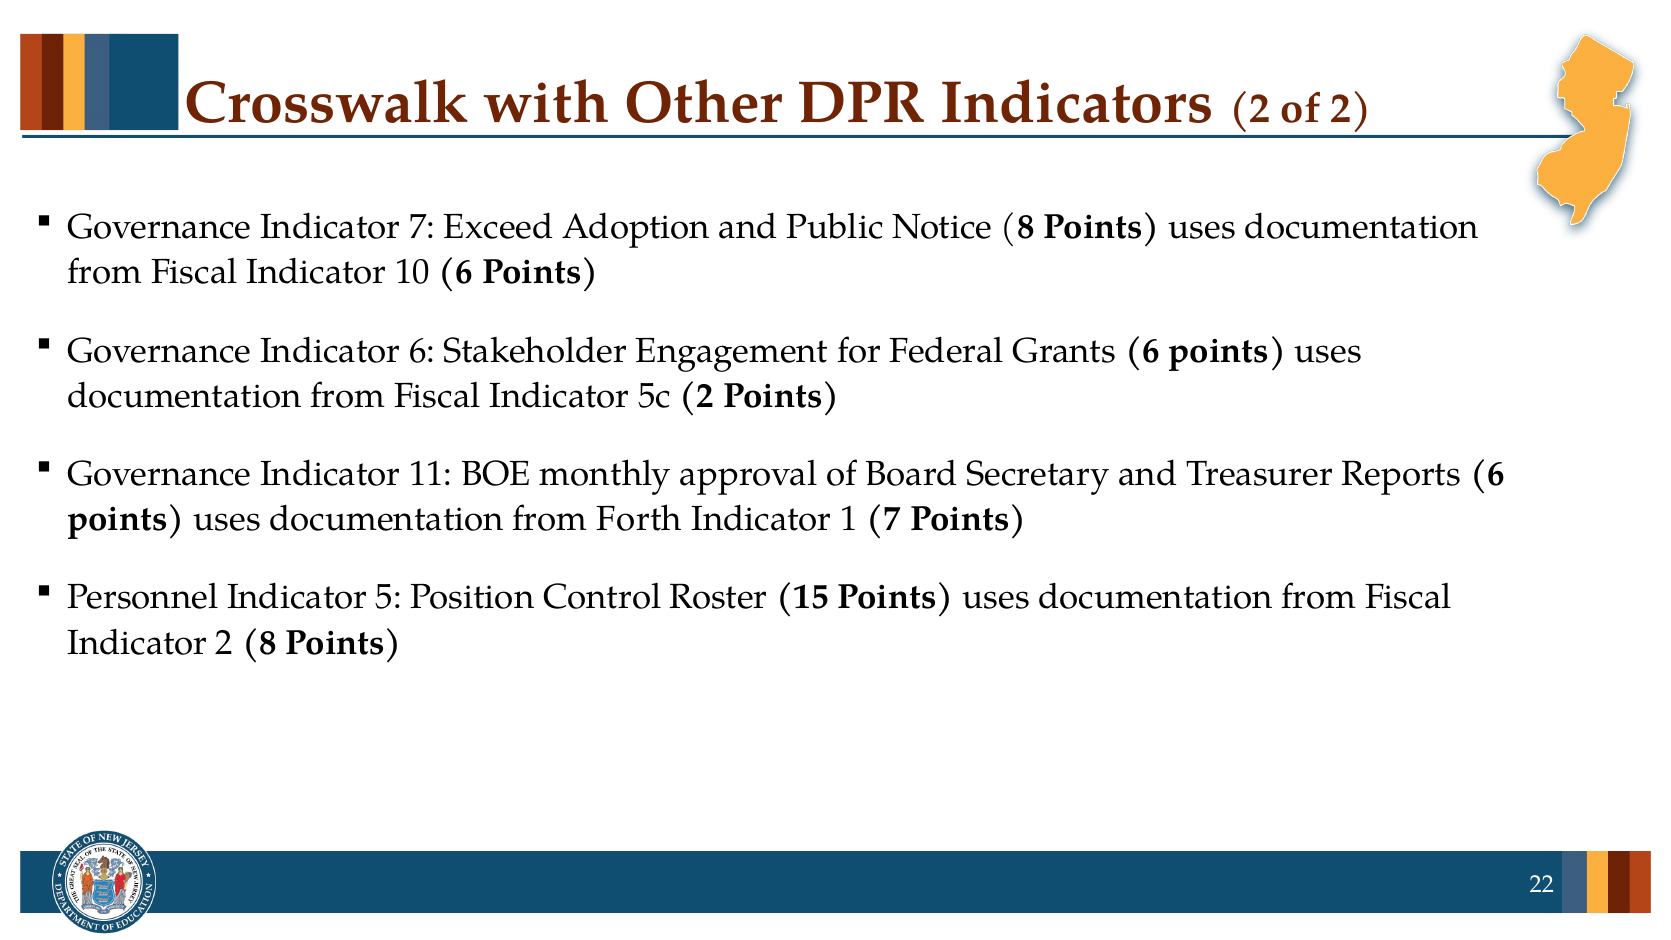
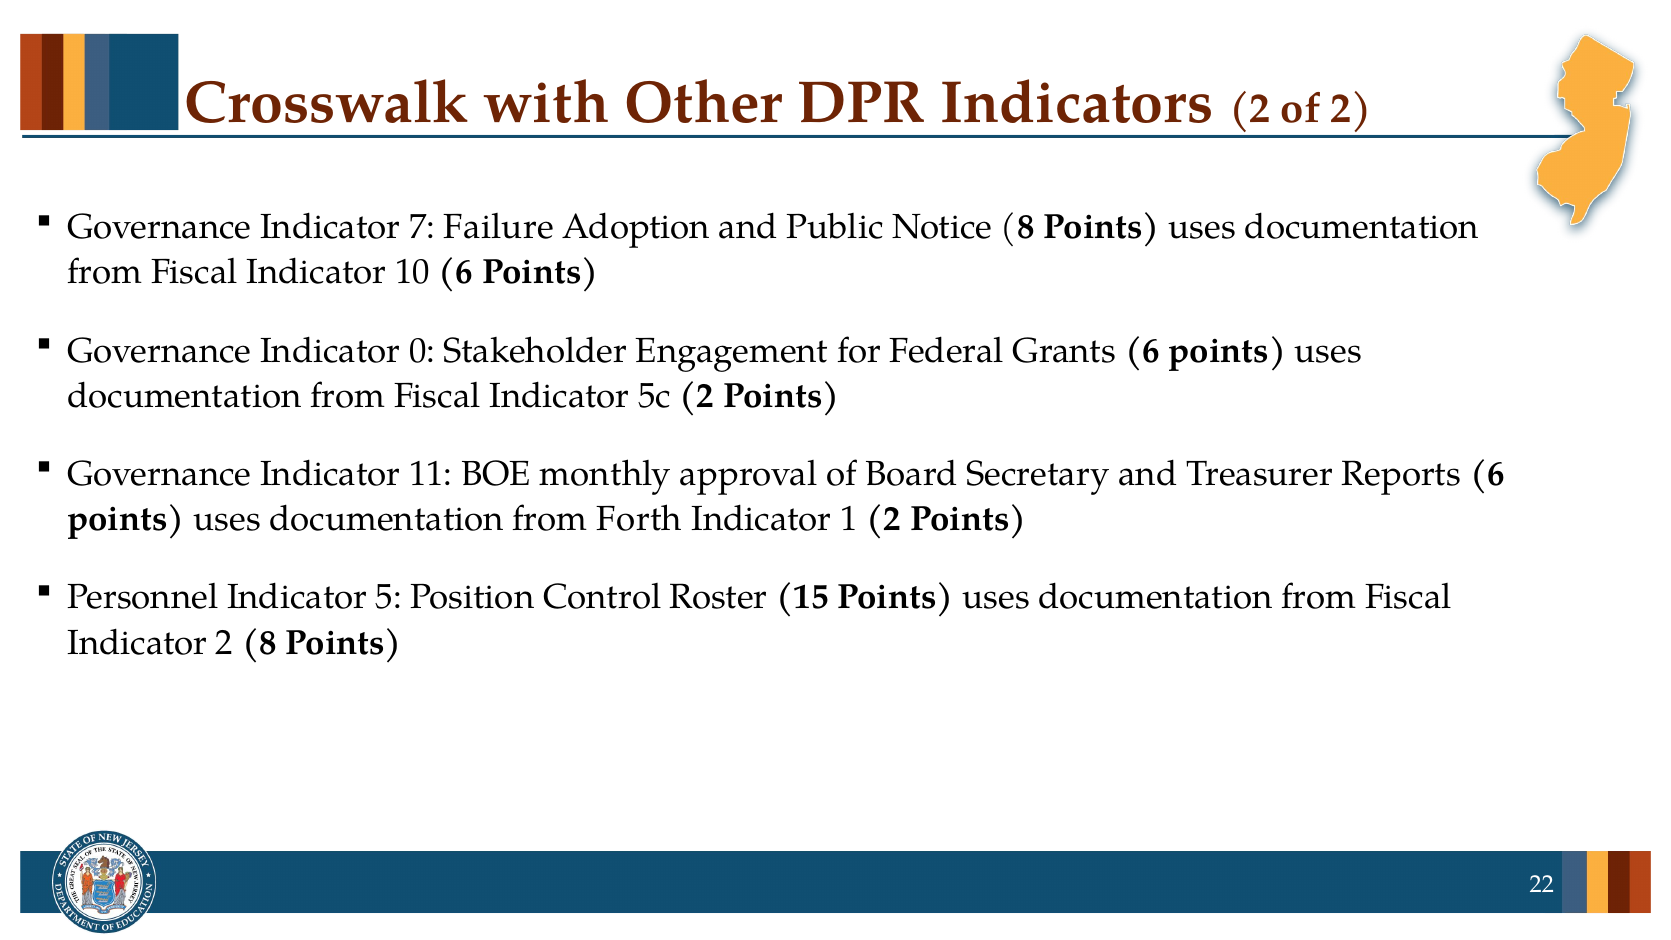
Exceed: Exceed -> Failure (499, 227)
Indicator 6: 6 -> 0 (422, 351)
1 7: 7 -> 2 (884, 519)
